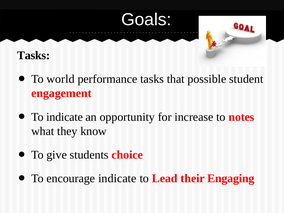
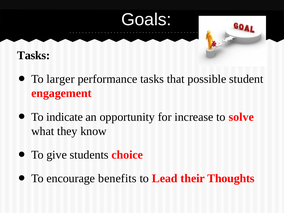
world: world -> larger (61, 79)
notes: notes -> solve (241, 117)
encourage indicate: indicate -> benefits (117, 178)
Engaging: Engaging -> Thoughts (231, 178)
